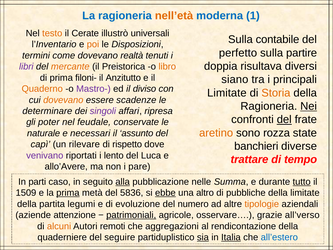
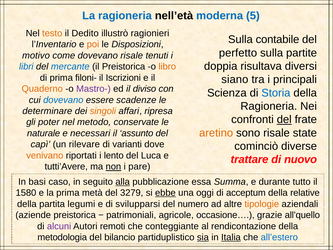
nell’età colour: orange -> black (174, 16)
1: 1 -> 5 (253, 16)
Cerate: Cerate -> Dedito (85, 33)
universali: universali -> ragionieri (150, 33)
partire: partire -> partite (302, 53)
termini: termini -> motivo (36, 55)
dovevano realtà: realtà -> risale (132, 55)
libri colour: purple -> blue (26, 67)
mercante colour: orange -> blue (70, 67)
Anzitutto: Anzitutto -> Iscrizioni (123, 78)
Limitate: Limitate -> Scienza (227, 93)
Storia colour: orange -> blue (276, 93)
dovevano colour: orange -> blue (63, 100)
Nei underline: present -> none (309, 106)
singoli colour: purple -> orange (103, 111)
feudale: feudale -> metodo (94, 122)
sono rozza: rozza -> risale (277, 133)
rispetto: rispetto -> varianti (127, 144)
banchieri: banchieri -> cominciò (256, 146)
venivano colour: purple -> orange (45, 155)
tempo: tempo -> nuovo (301, 159)
allo’Avere: allo’Avere -> tutti’Avere (66, 166)
non underline: none -> present (113, 166)
parti: parti -> basi (37, 182)
nelle: nelle -> essa (201, 182)
tutto underline: present -> none (302, 182)
1509: 1509 -> 1580 (26, 193)
prima underline: present -> none (68, 193)
5836: 5836 -> 3279 (132, 193)
altro: altro -> oggi (205, 193)
pubbliche: pubbliche -> acceptum (246, 193)
della limitate: limitate -> relative (305, 193)
evoluzione: evoluzione -> svilupparsi (138, 204)
aziende attenzione: attenzione -> preistorica (75, 215)
patrimoniali underline: present -> none (131, 215)
osservare…: osservare… -> occasione… (225, 215)
all’verso: all’verso -> all’quello (302, 215)
alcuni colour: orange -> purple (59, 226)
aggregazioni: aggregazioni -> conteggiante (172, 226)
quaderniere: quaderniere -> metodologia (62, 237)
seguire: seguire -> bilancio (120, 237)
